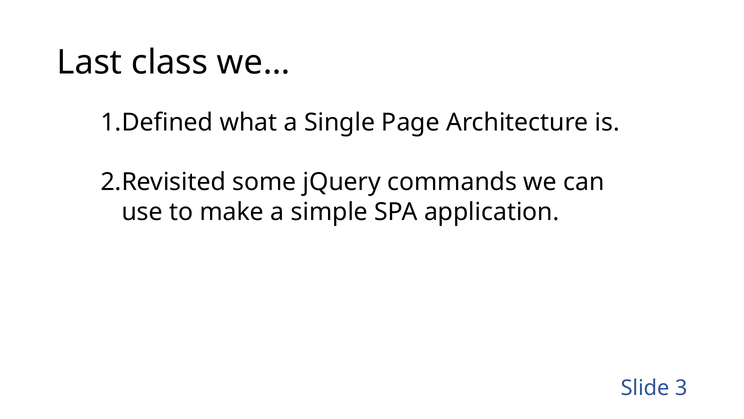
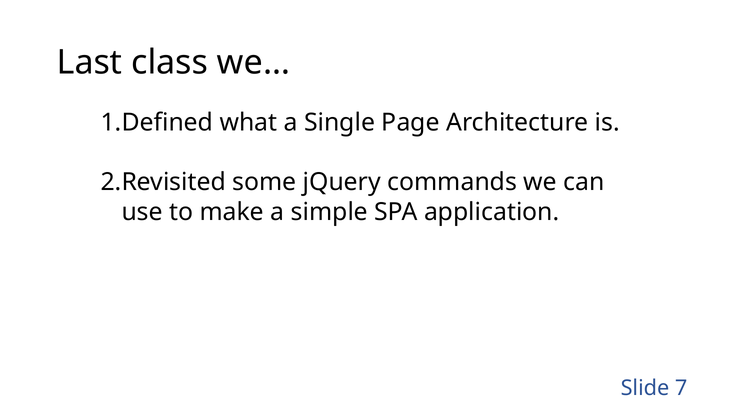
3: 3 -> 7 (681, 388)
